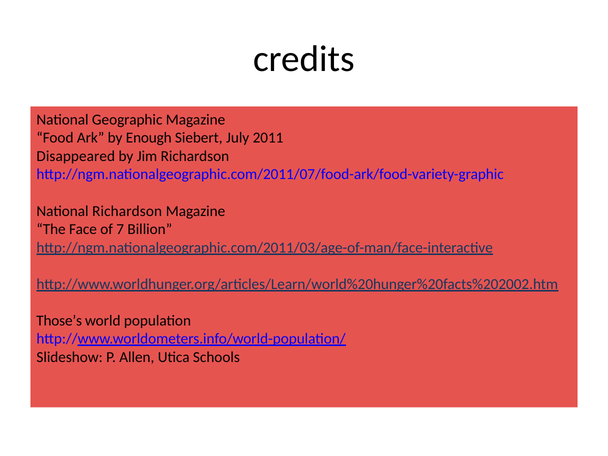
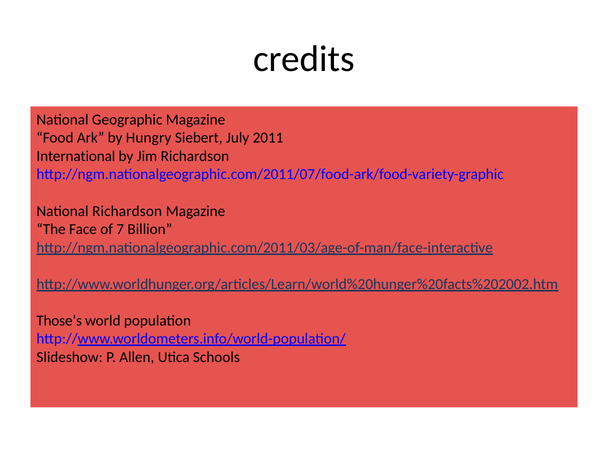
Enough: Enough -> Hungry (149, 138)
Disappeared: Disappeared -> International (76, 156)
